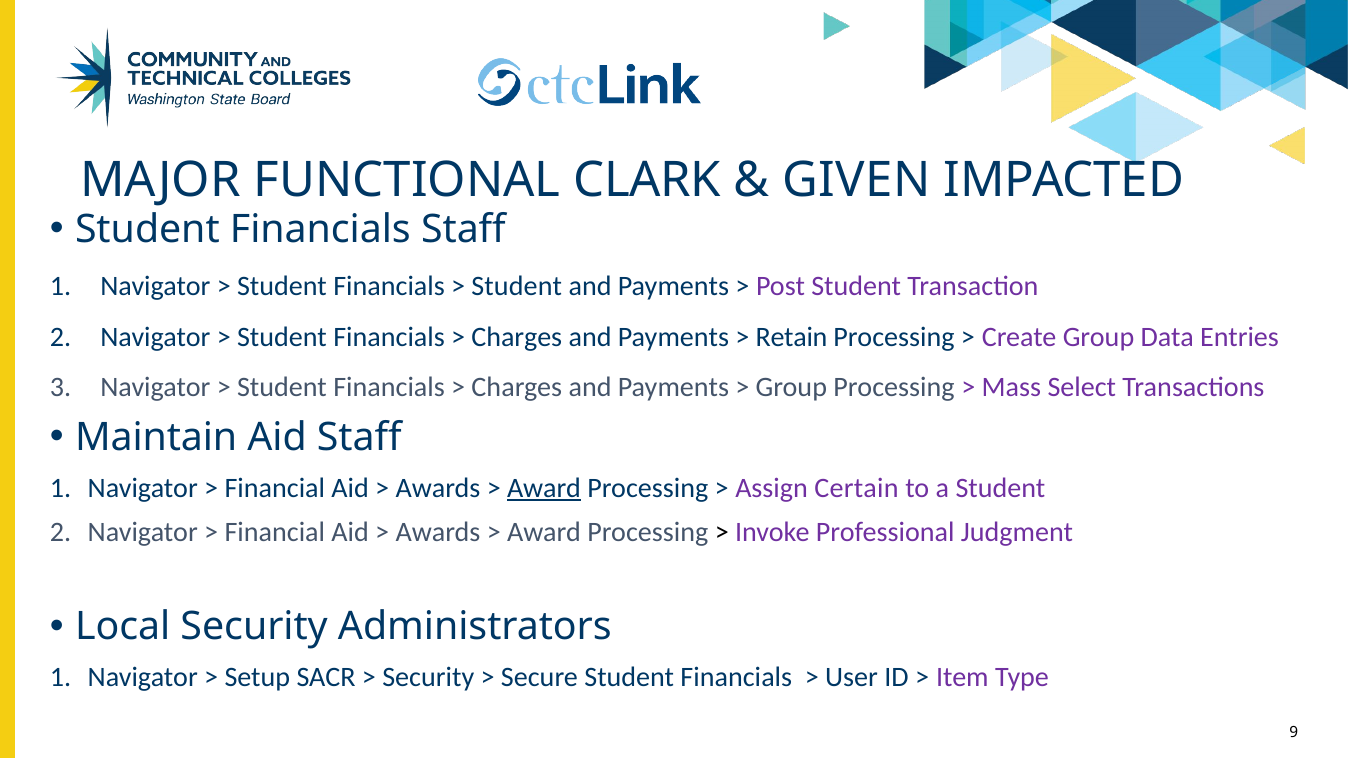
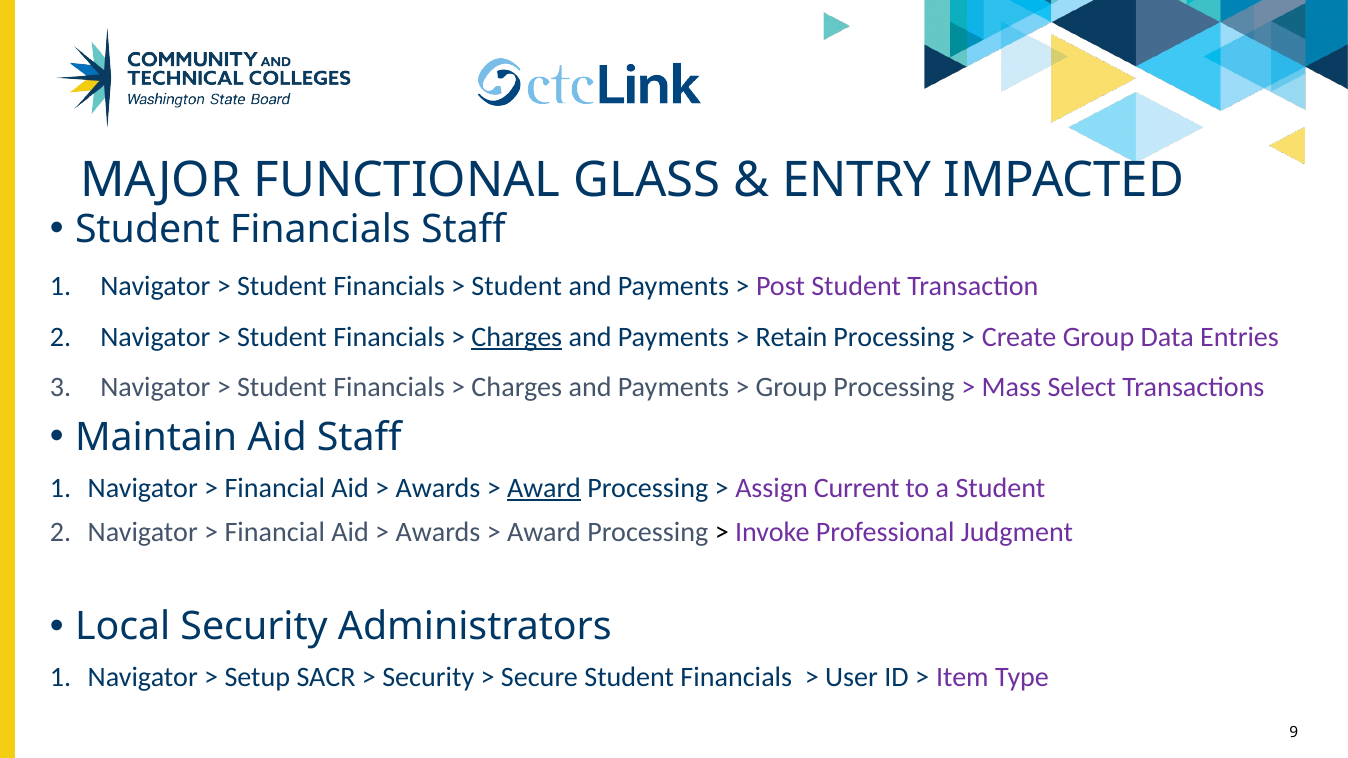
CLARK: CLARK -> GLASS (647, 180)
GIVEN: GIVEN -> ENTRY (857, 180)
Charges underline: none -> present (517, 337)
Certain: Certain -> Current (857, 488)
